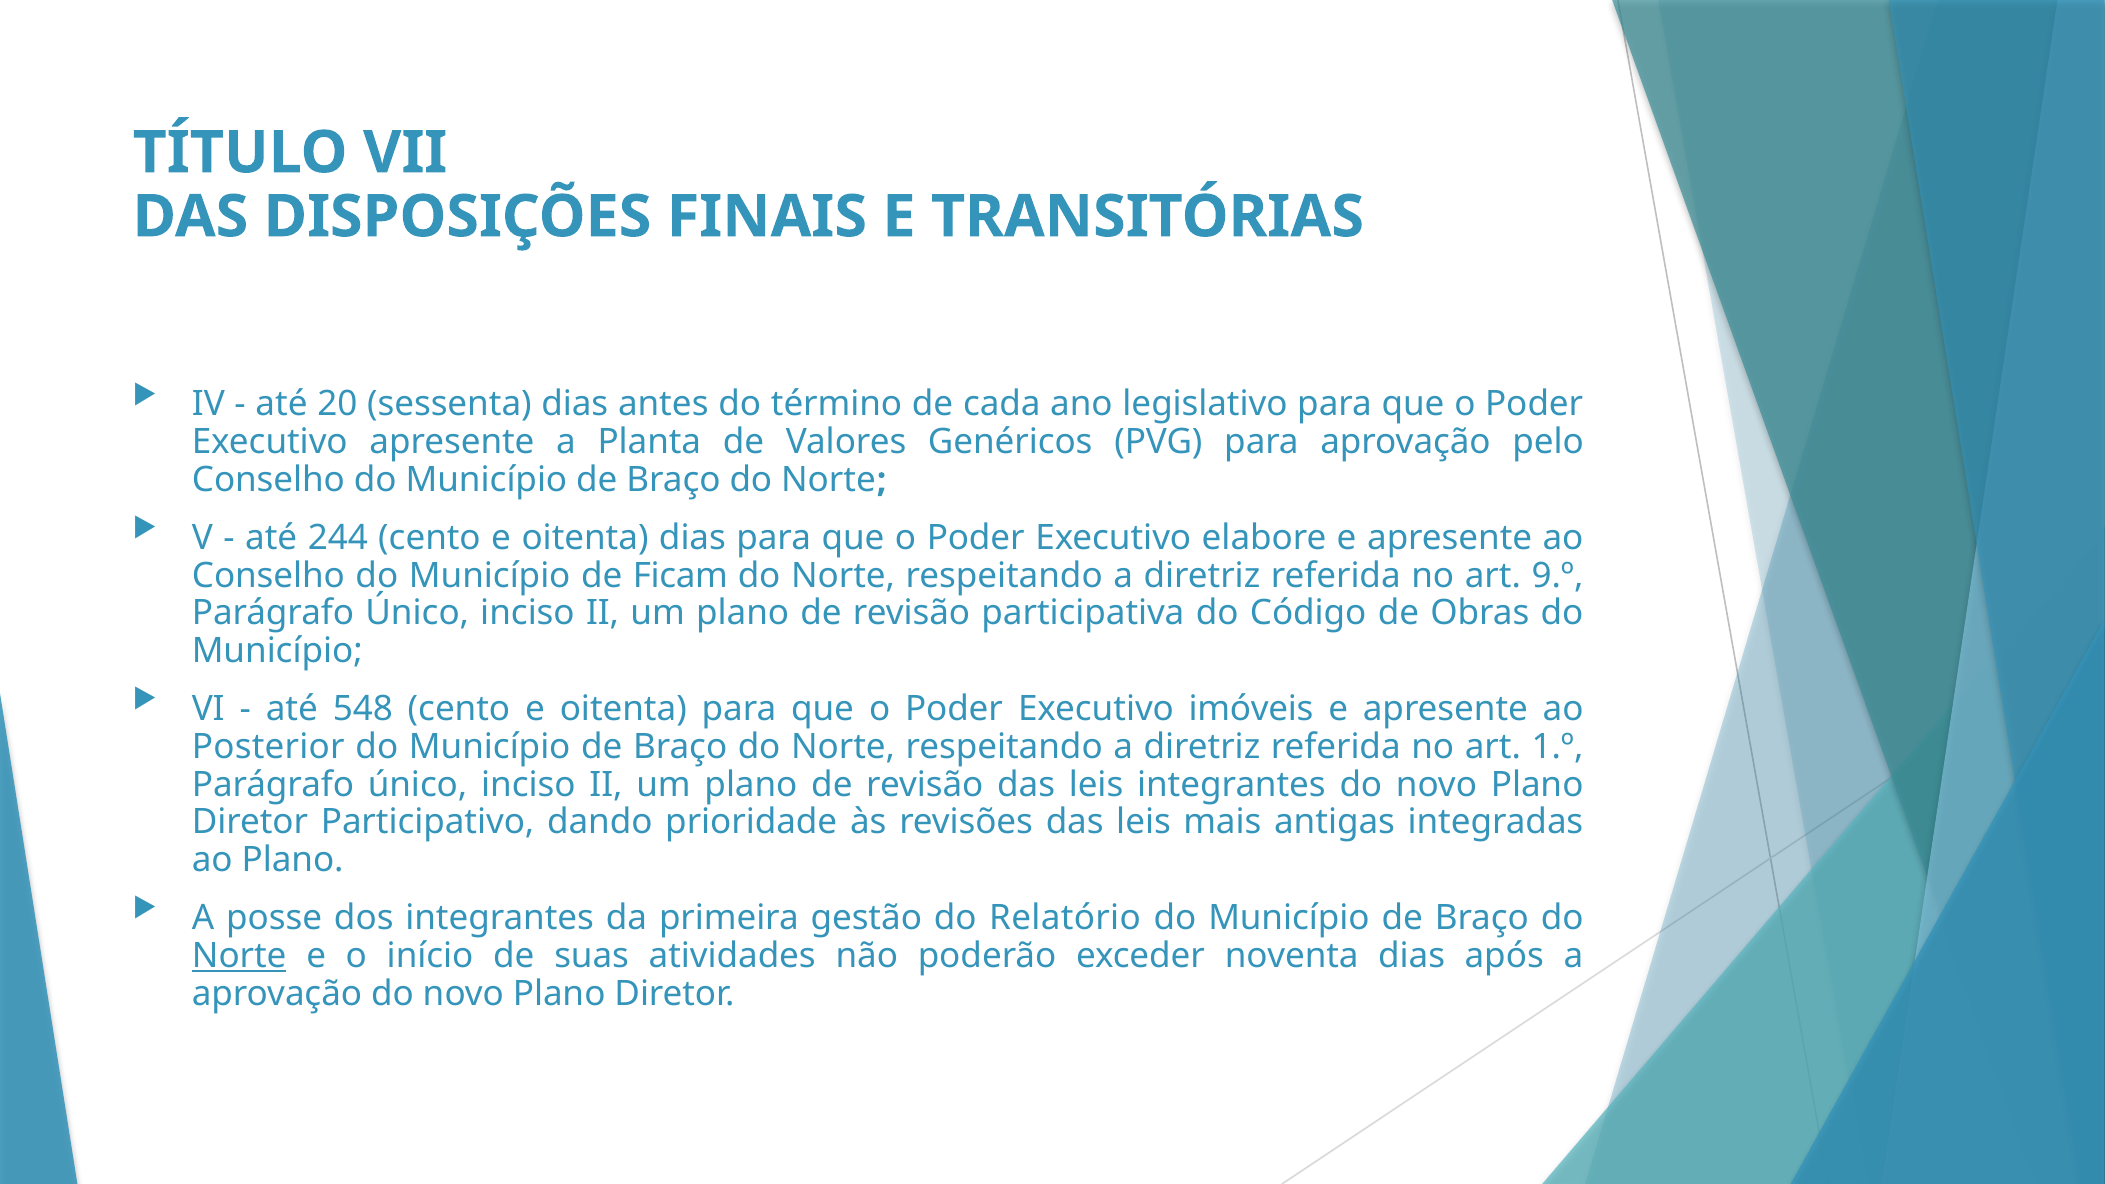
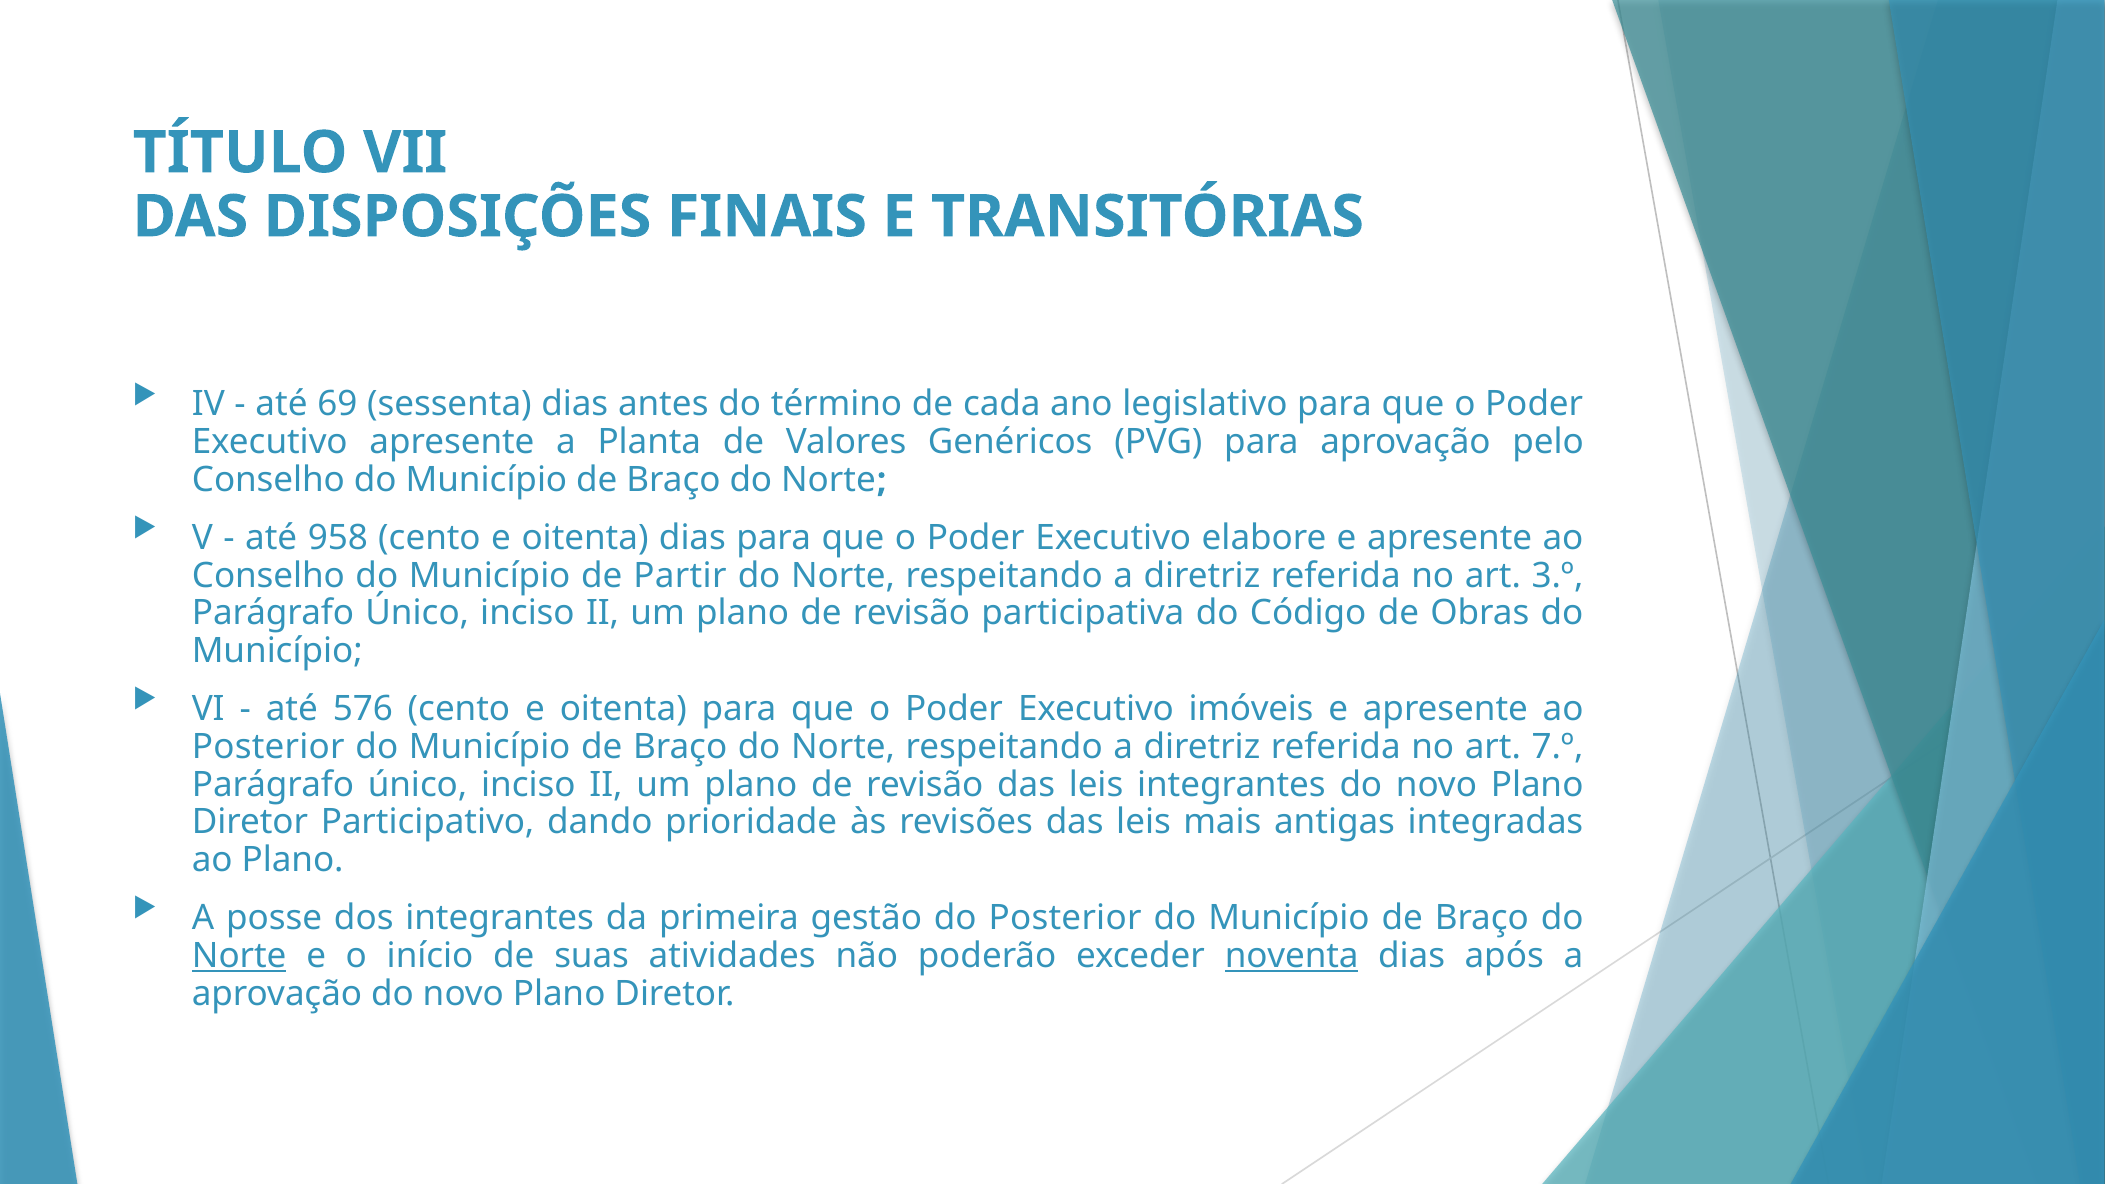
20: 20 -> 69 (337, 404)
244: 244 -> 958 (338, 538)
Ficam: Ficam -> Partir (680, 576)
9.º: 9.º -> 3.º (1557, 576)
548: 548 -> 576 (363, 709)
1.º: 1.º -> 7.º (1557, 747)
do Relatório: Relatório -> Posterior (1065, 918)
noventa underline: none -> present (1292, 956)
